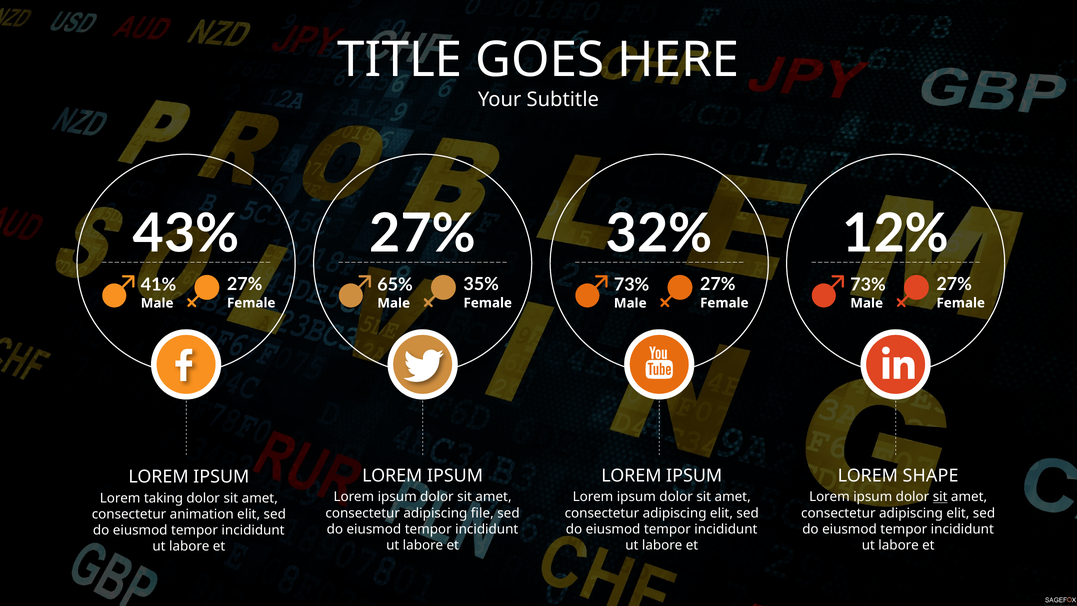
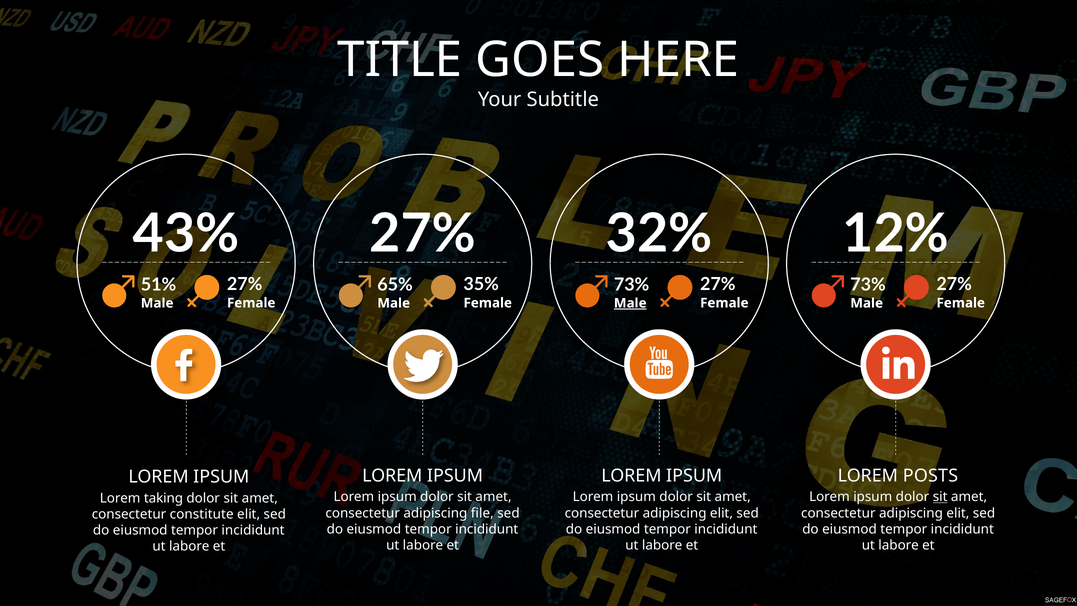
41%: 41% -> 51% (158, 285)
Male underline: none -> present (630, 303)
SHAPE: SHAPE -> POSTS (930, 476)
animation: animation -> constitute (202, 514)
